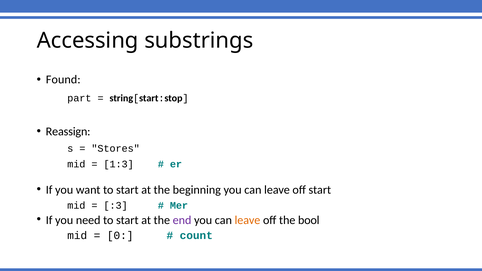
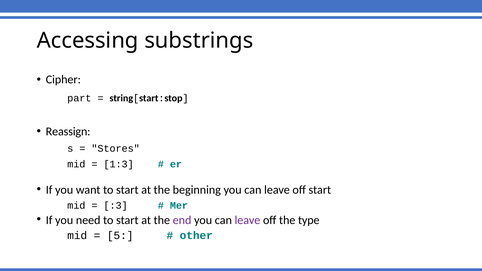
Found: Found -> Cipher (63, 80)
leave colour: orange -> purple (247, 220)
bool: bool -> type (309, 220)
0: 0 -> 5 (120, 236)
count: count -> other (196, 236)
